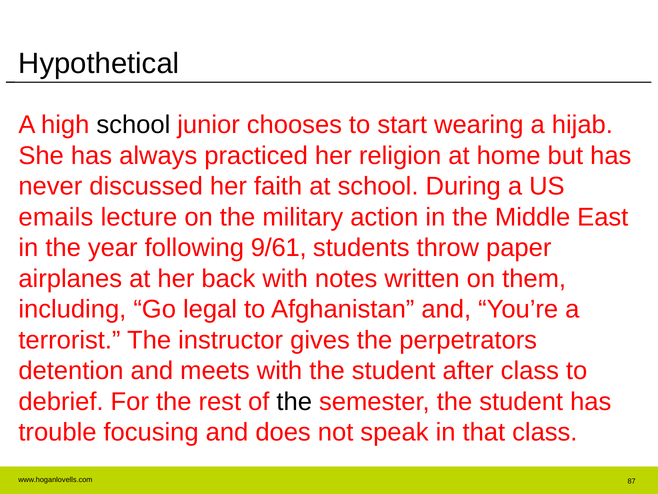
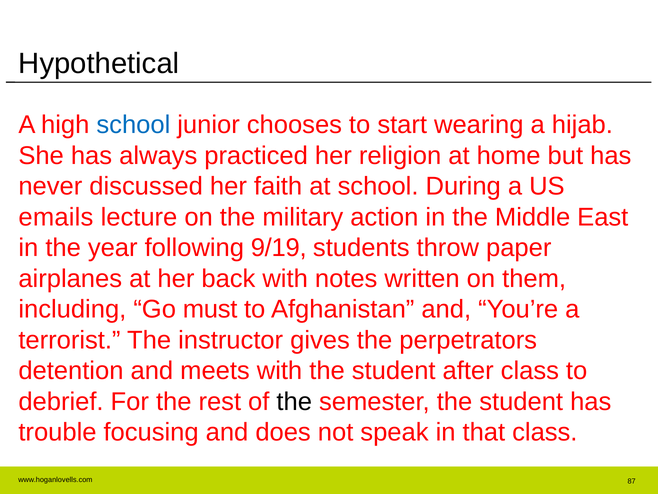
school colour: black -> blue (133, 125)
9/61: 9/61 -> 9/19 (279, 248)
legal: legal -> must (210, 309)
